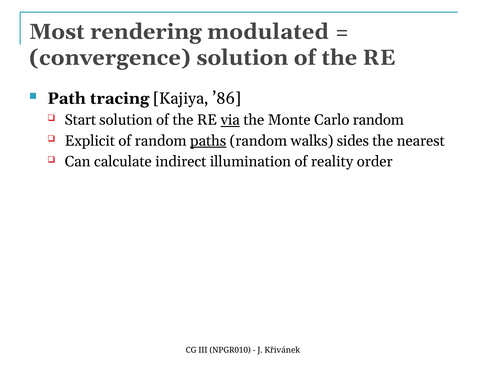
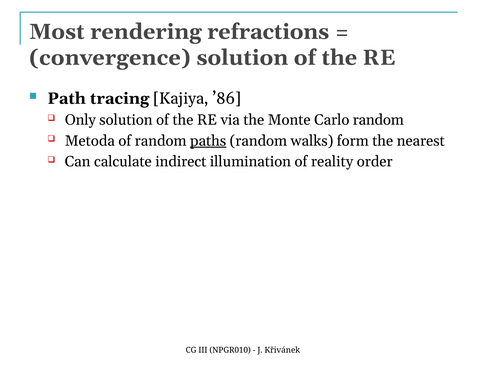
modulated: modulated -> refractions (268, 32)
Start: Start -> Only (80, 120)
via underline: present -> none (230, 120)
Explicit: Explicit -> Metoda (90, 141)
sides: sides -> form (353, 141)
